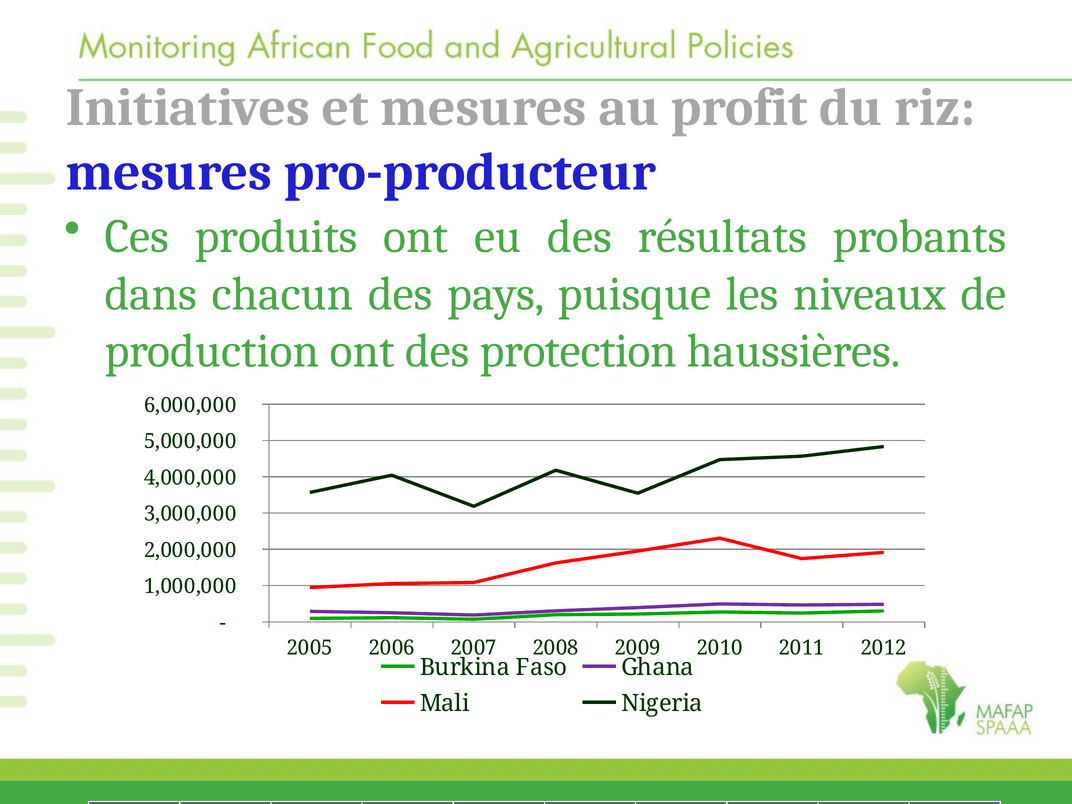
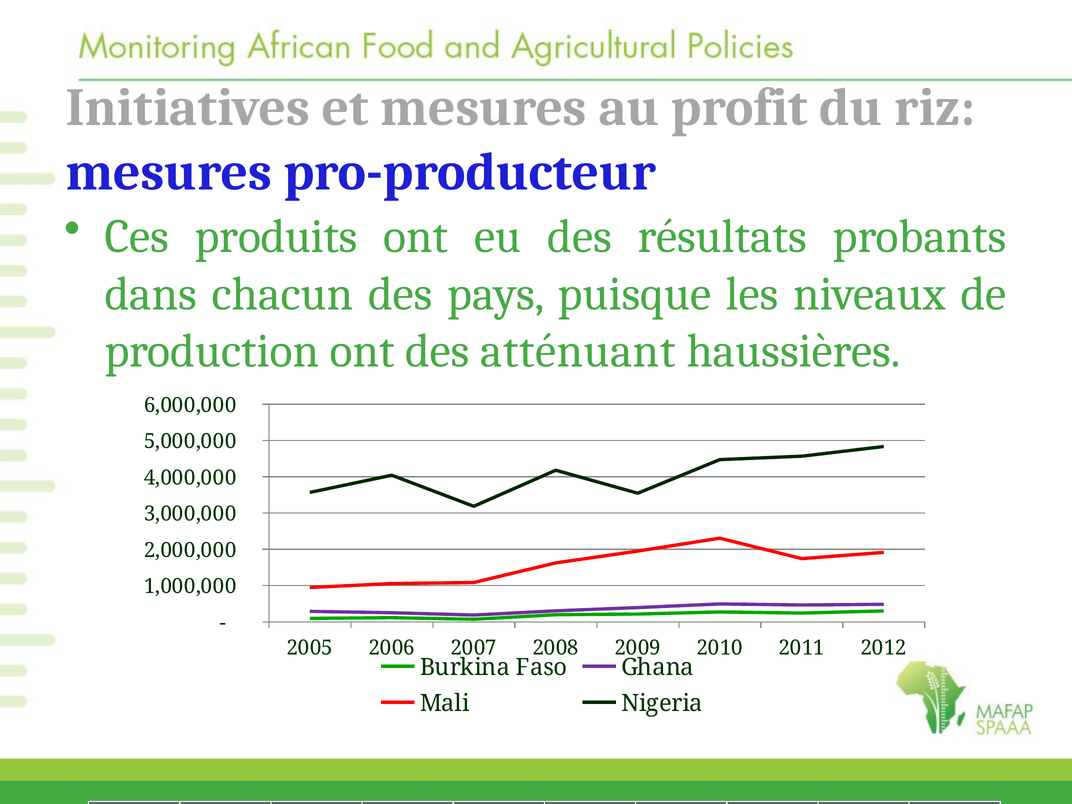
protection: protection -> atténuant (578, 351)
